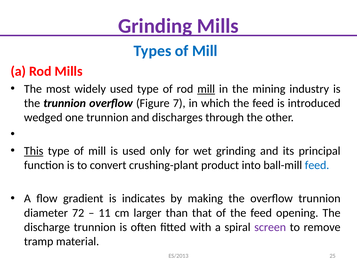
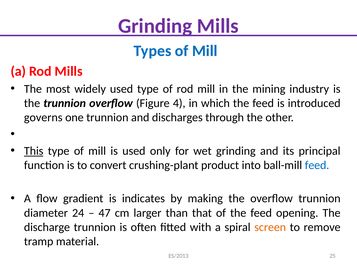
mill underline: present -> none (206, 89)
7: 7 -> 4 (179, 103)
wedged: wedged -> governs (43, 117)
72: 72 -> 24 (78, 213)
11: 11 -> 47 (105, 213)
screen colour: purple -> orange (270, 227)
